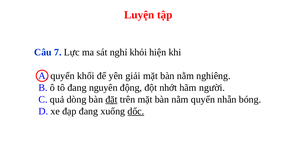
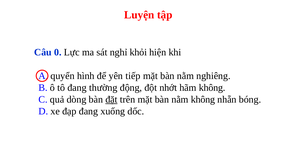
7: 7 -> 0 (58, 52)
khối: khối -> hình (86, 76)
giải: giải -> tiếp (133, 76)
nguyên: nguyên -> thường (103, 88)
hãm người: người -> không (212, 88)
nằm quyển: quyển -> không (203, 99)
dốc underline: present -> none (136, 111)
